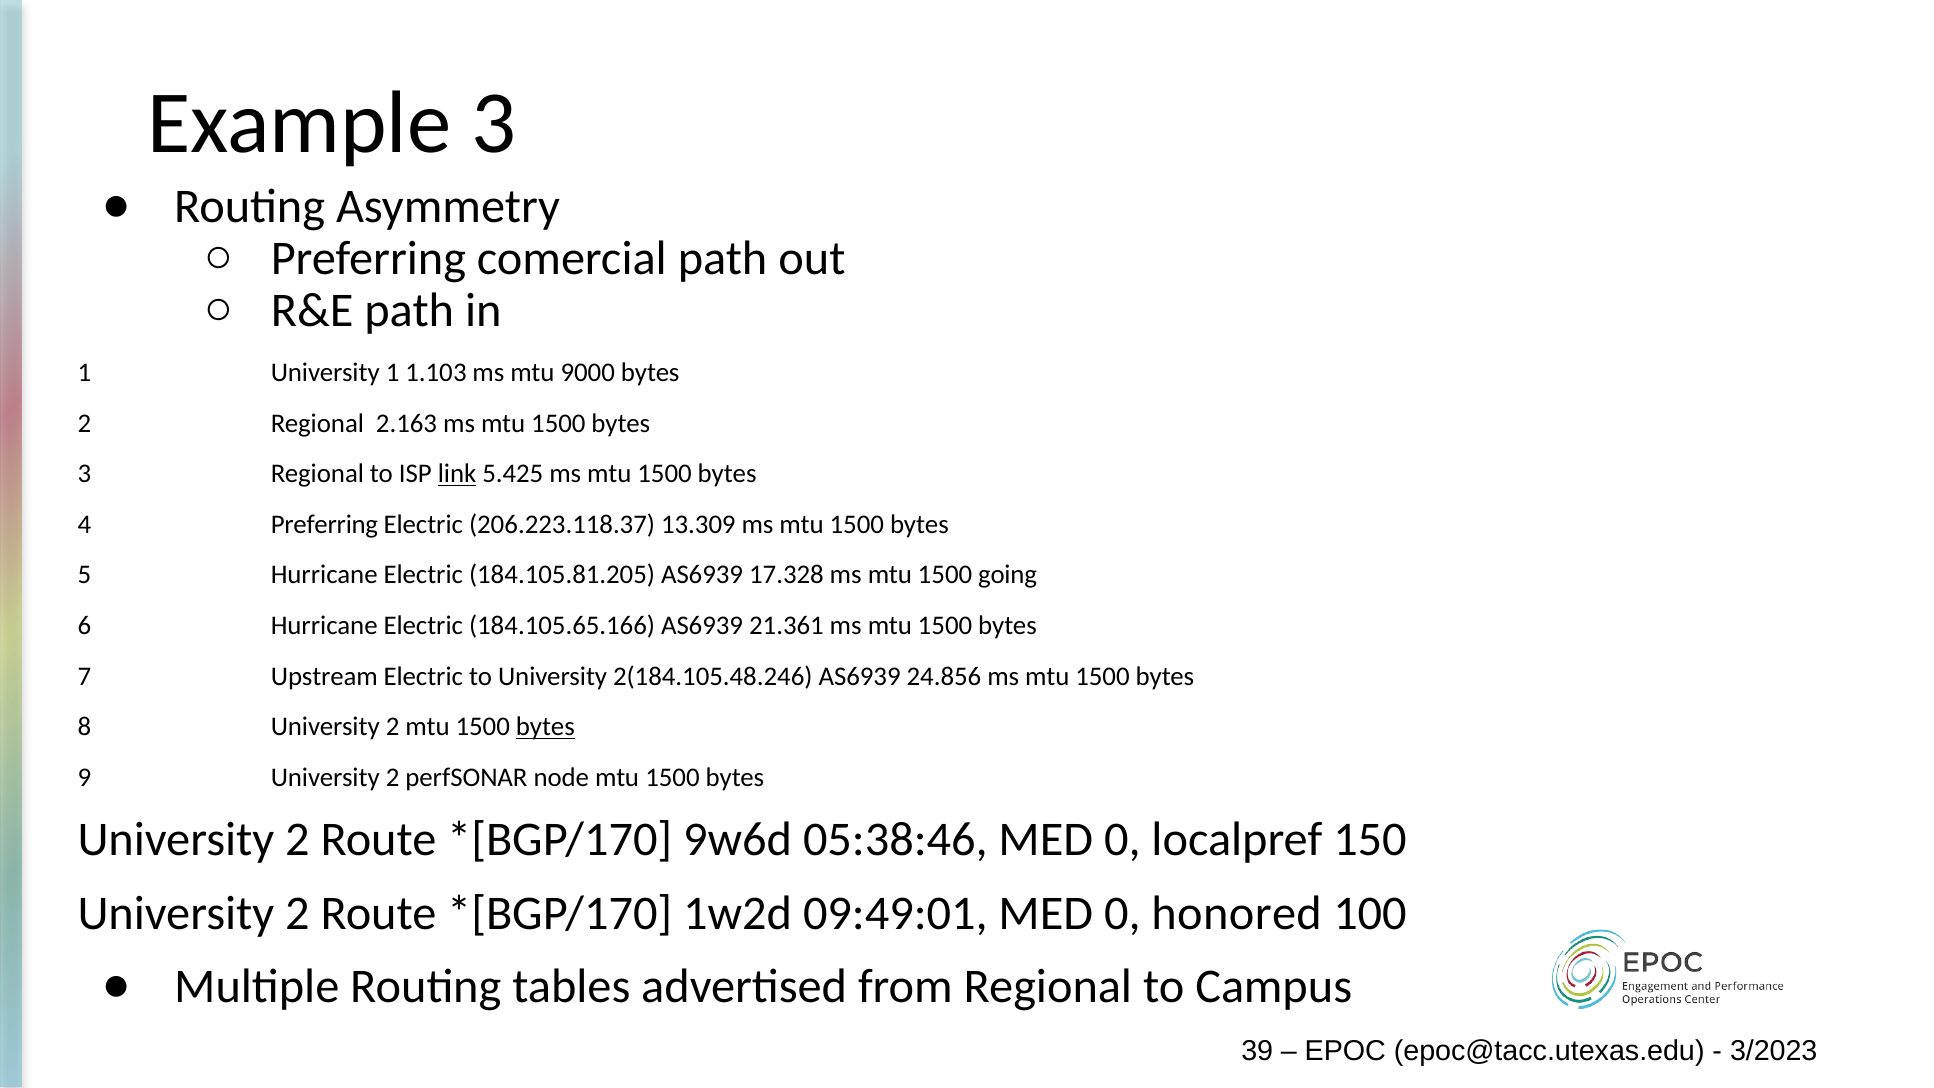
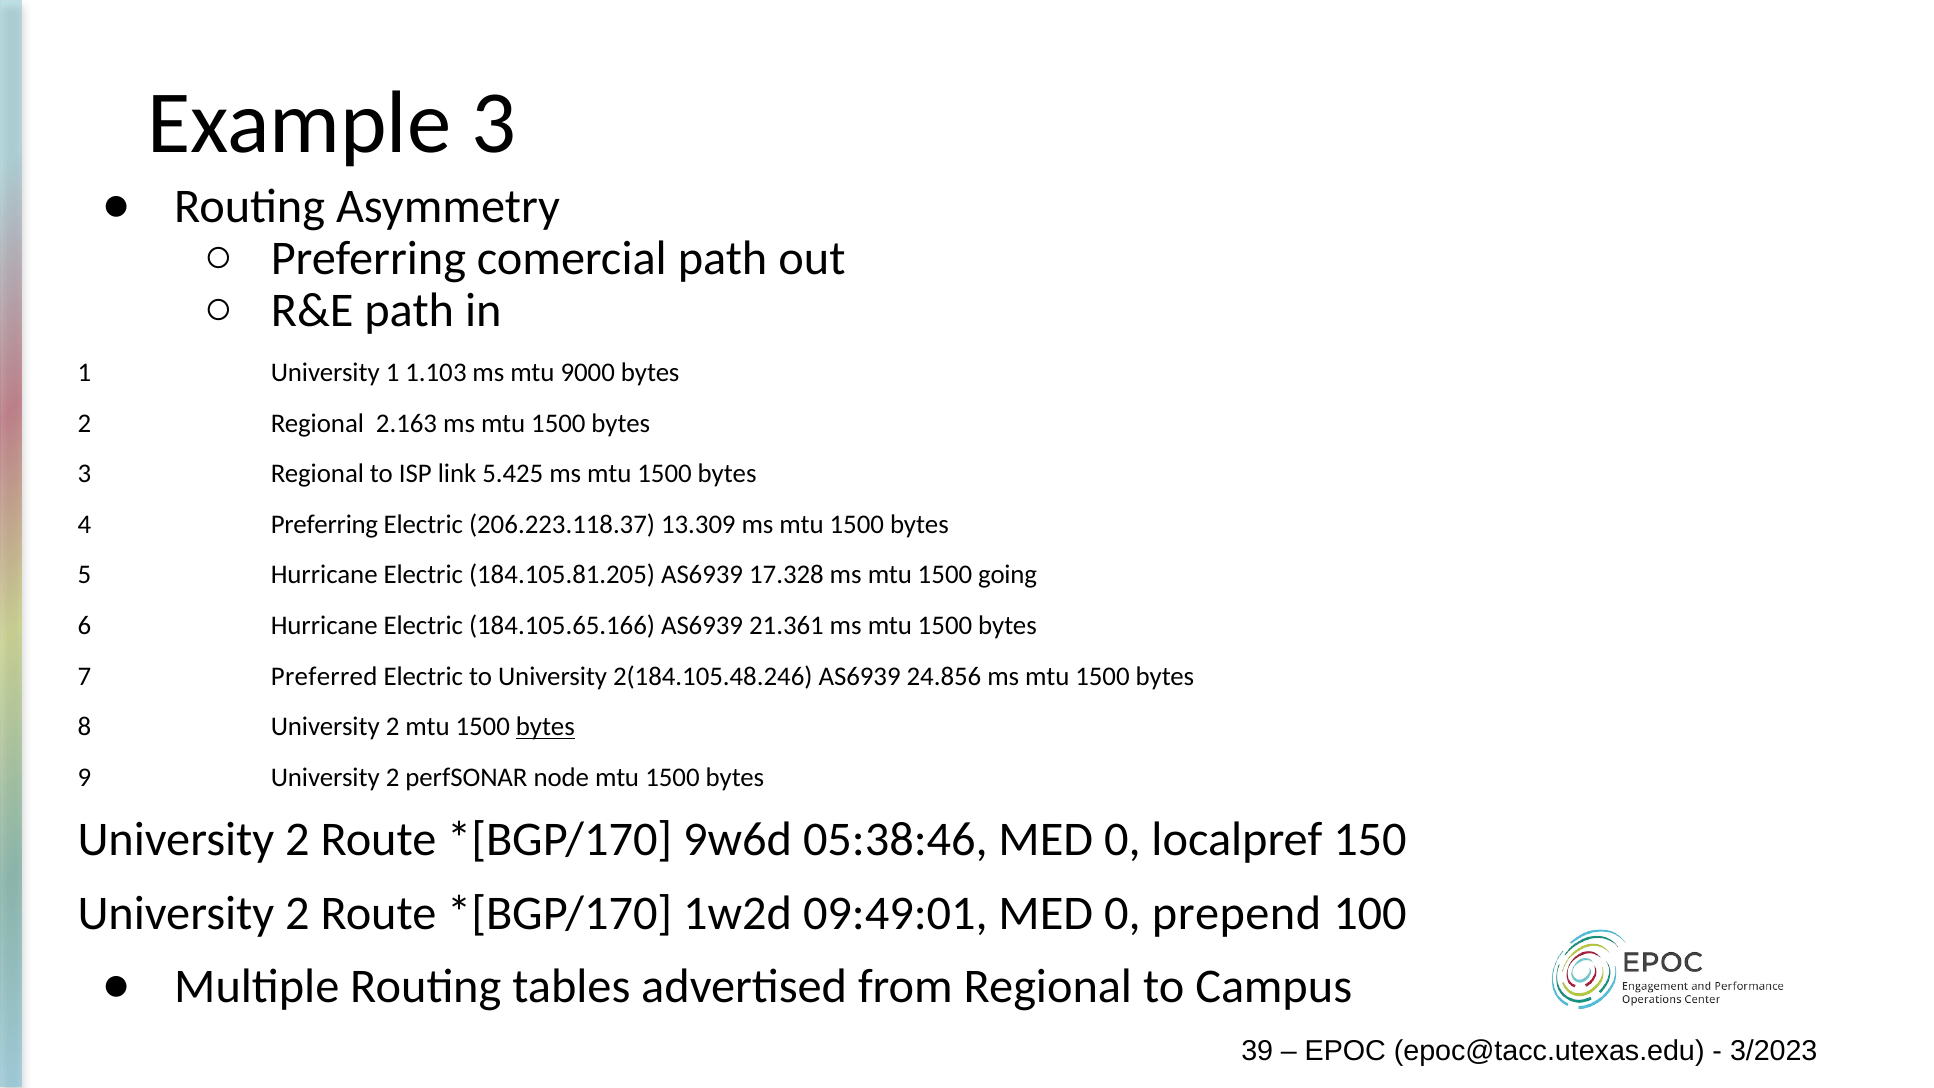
link underline: present -> none (457, 474)
Upstream: Upstream -> Preferred (324, 676)
honored: honored -> prepend (1237, 913)
